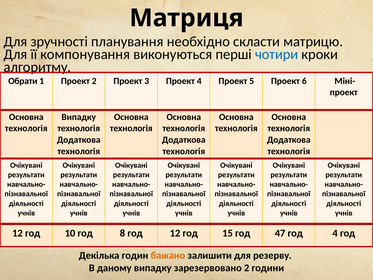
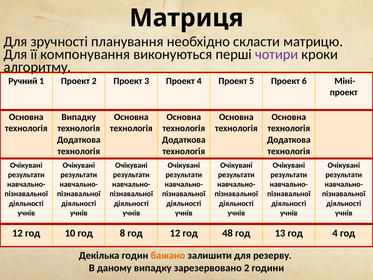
чотири colour: blue -> purple (277, 54)
Обрати: Обрати -> Ручний (23, 81)
15: 15 -> 48 (228, 233)
47: 47 -> 13 (280, 233)
